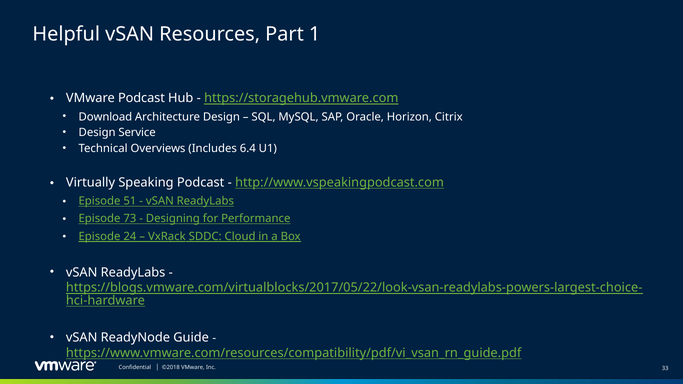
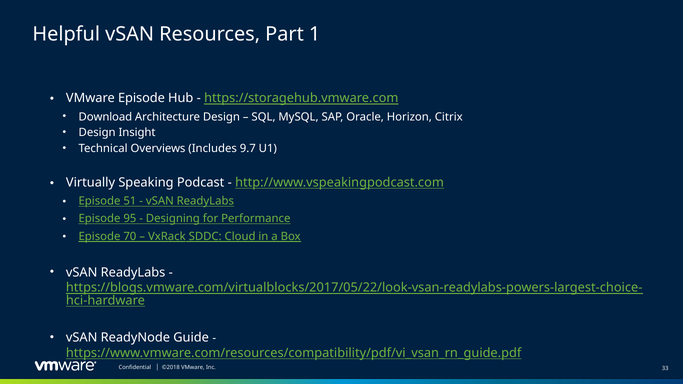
VMware Podcast: Podcast -> Episode (141, 98)
Service: Service -> Insight (137, 133)
6.4: 6.4 -> 9.7 (248, 148)
73: 73 -> 95 (130, 219)
24: 24 -> 70 (130, 236)
